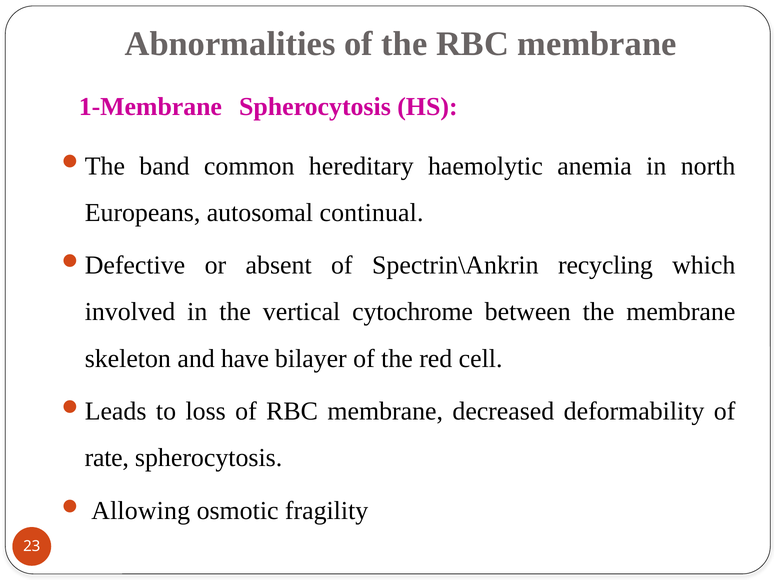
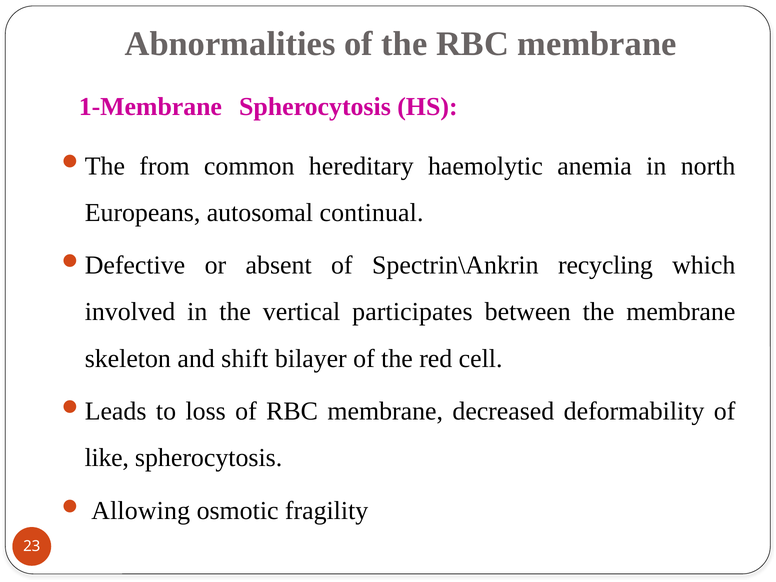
band: band -> from (164, 166)
cytochrome: cytochrome -> participates (412, 312)
have: have -> shift (245, 359)
rate: rate -> like (107, 458)
